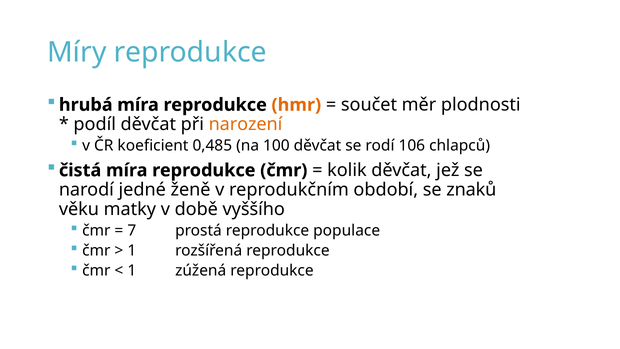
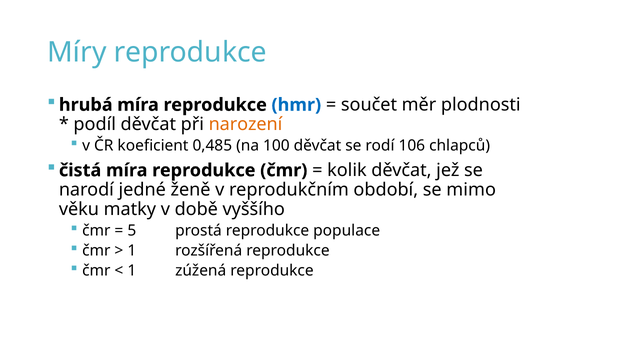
hmr colour: orange -> blue (296, 105)
znaků: znaků -> mimo (471, 190)
7: 7 -> 5 (132, 231)
